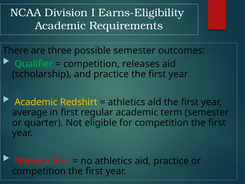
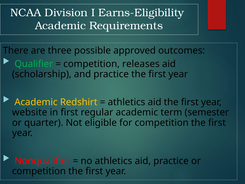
possible semester: semester -> approved (135, 50)
average: average -> website (30, 112)
